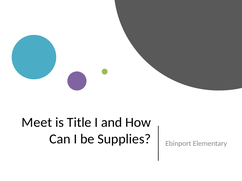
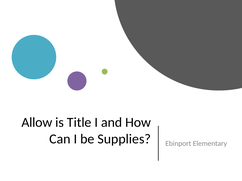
Meet: Meet -> Allow (37, 123)
